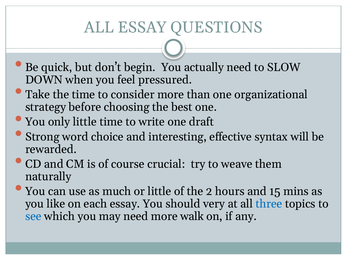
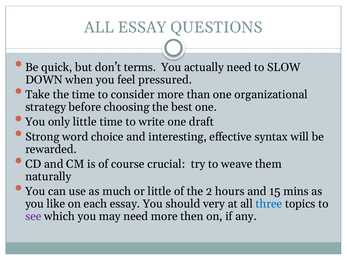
begin: begin -> terms (140, 67)
see colour: blue -> purple (33, 216)
walk: walk -> then (192, 216)
